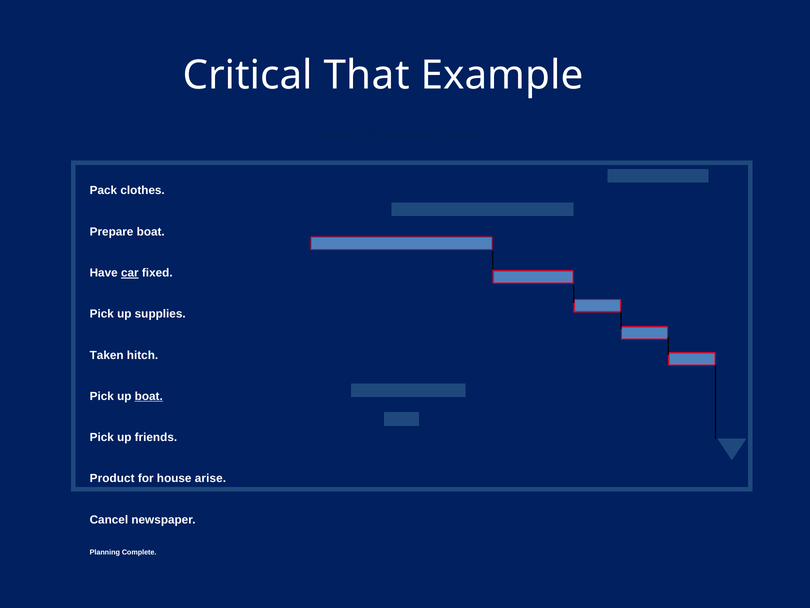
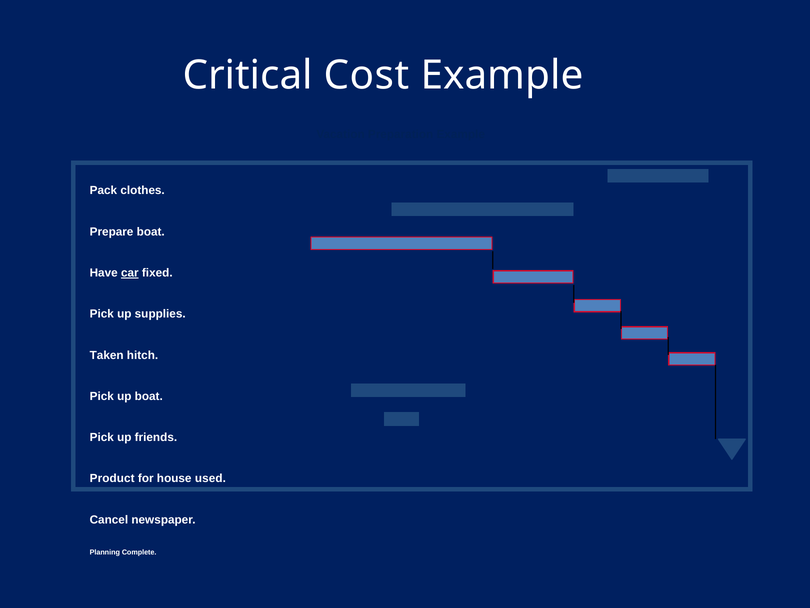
That: That -> Cost (367, 75)
boat underline: present -> none (149, 396)
arise: arise -> used (210, 478)
